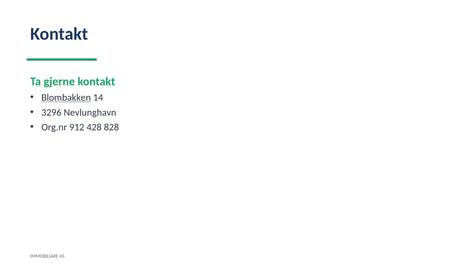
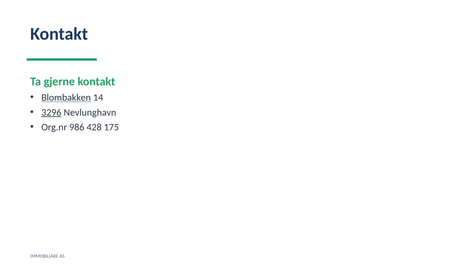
3296 underline: none -> present (51, 113)
912: 912 -> 986 (77, 127)
828: 828 -> 175 (111, 127)
